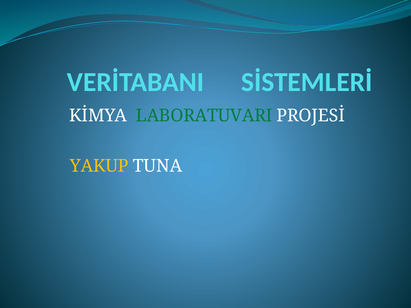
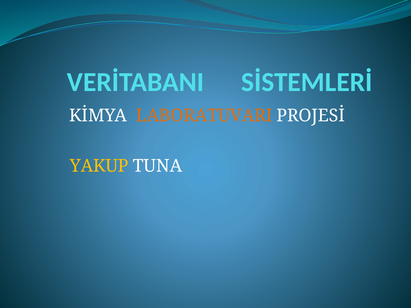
LABORATUVARI colour: green -> orange (204, 116)
